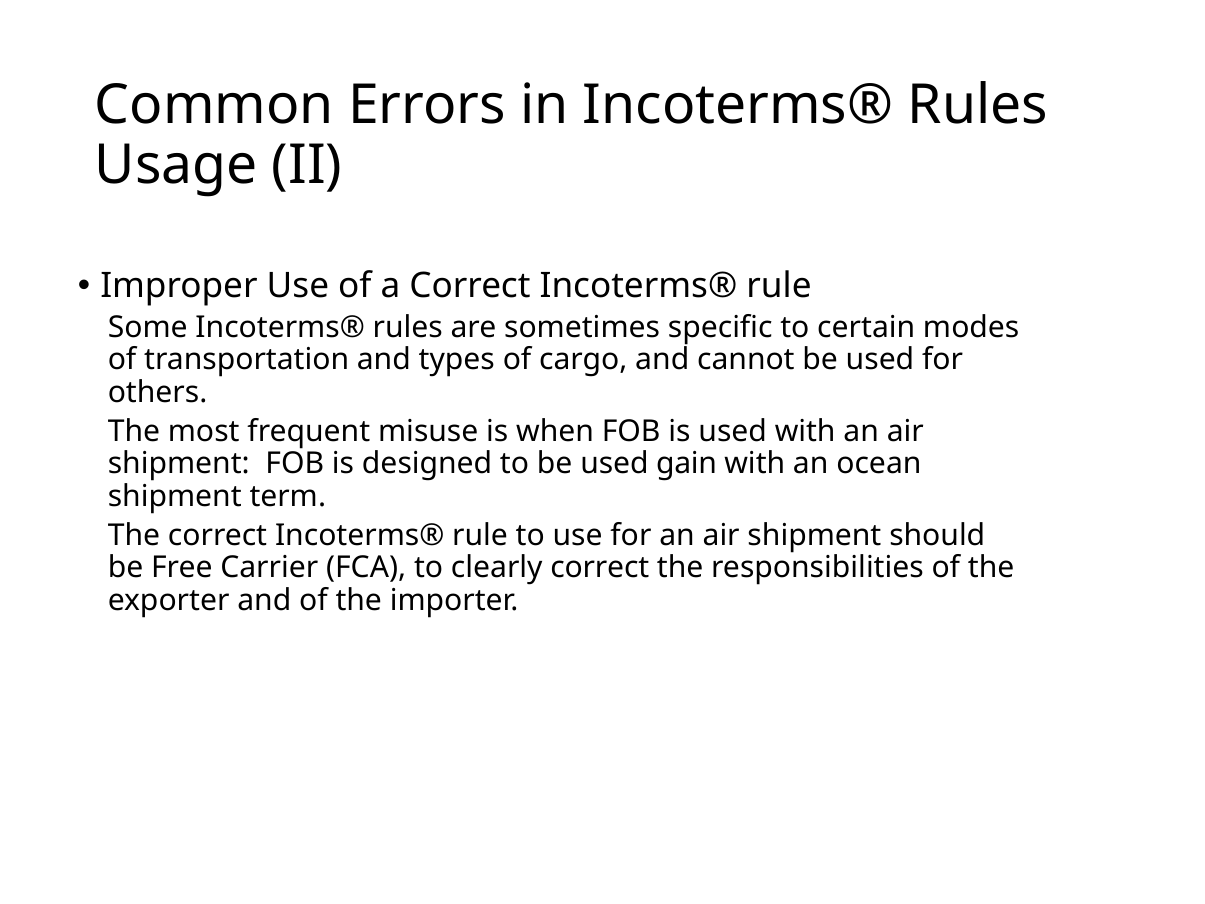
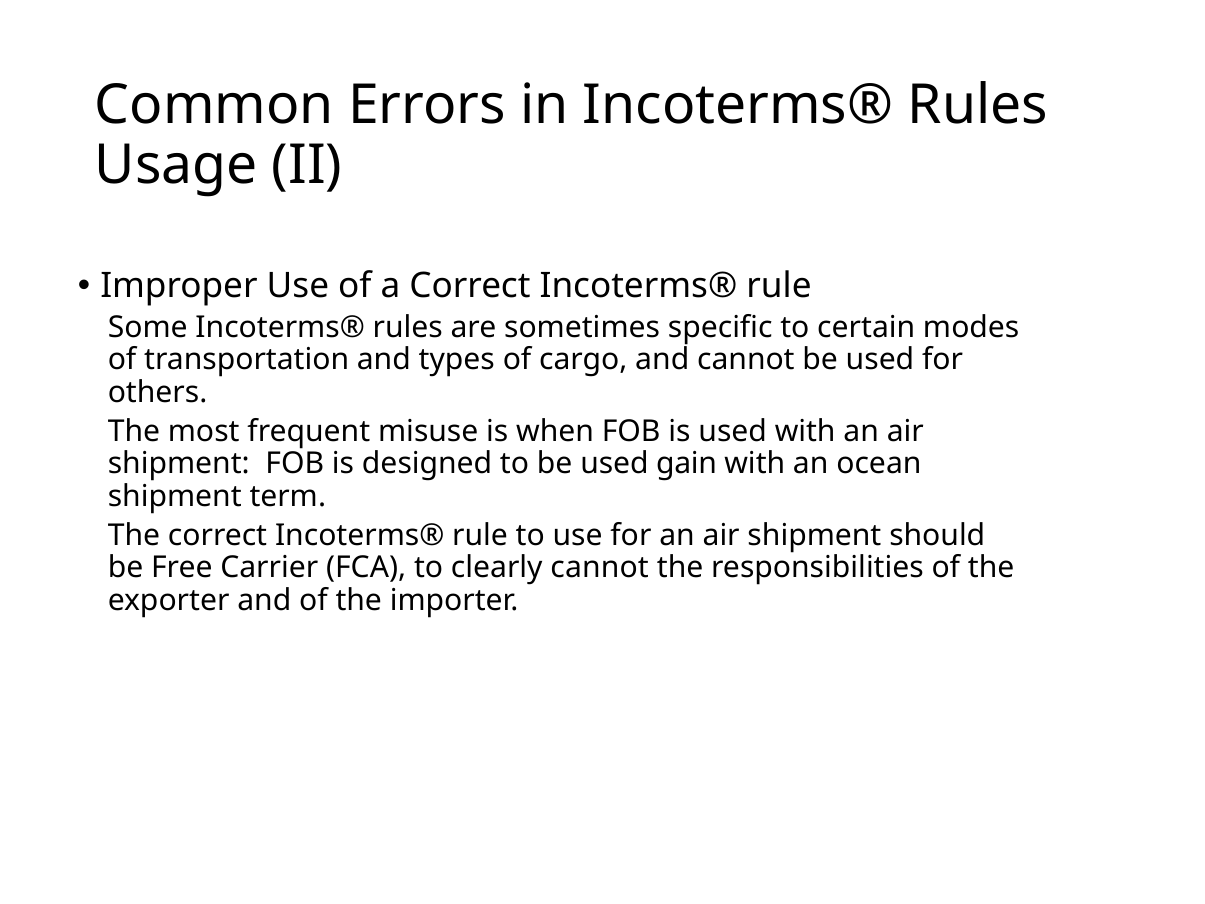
clearly correct: correct -> cannot (600, 568)
